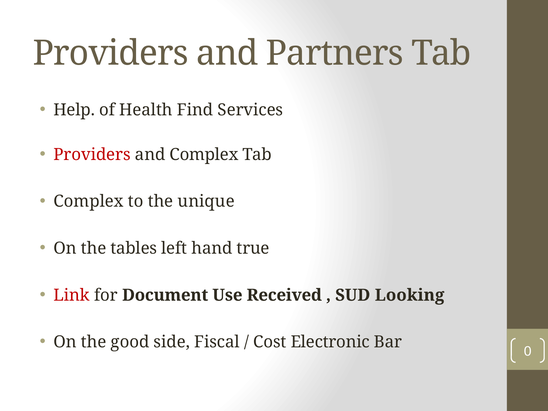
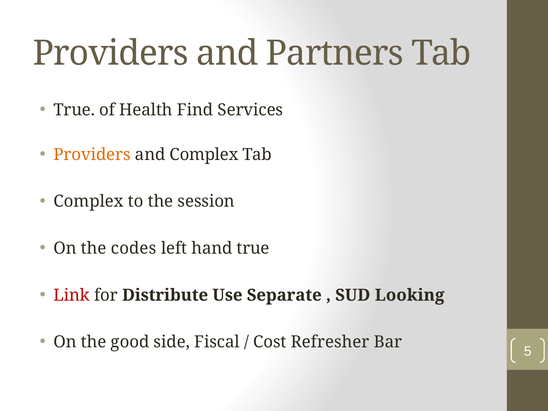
Help: Help -> True (74, 110)
Providers colour: red -> orange (92, 155)
unique: unique -> session (206, 201)
tables: tables -> codes (134, 248)
Document: Document -> Distribute (165, 295)
Received: Received -> Separate (284, 295)
Electronic: Electronic -> Refresher (330, 342)
0: 0 -> 5 (528, 351)
